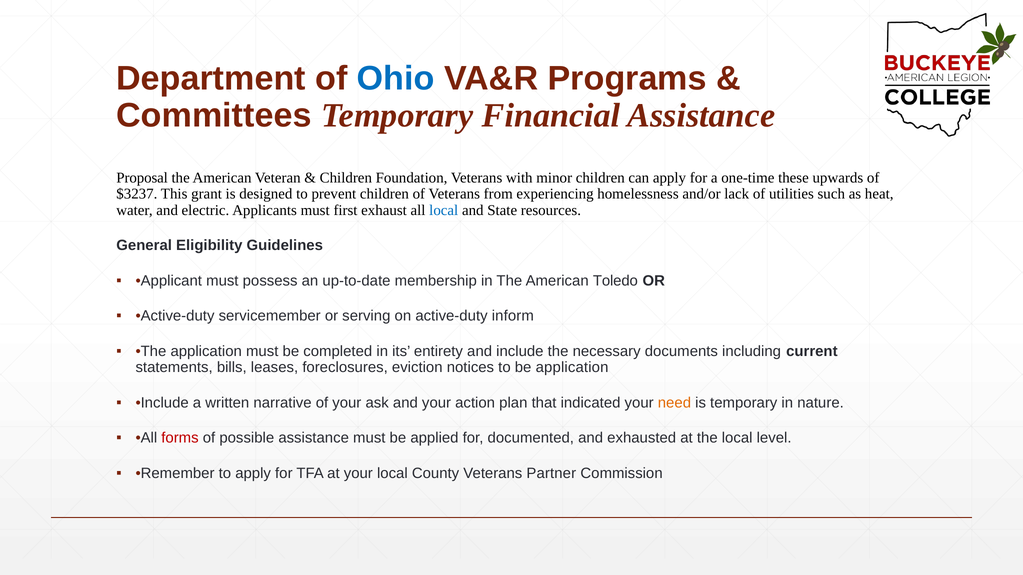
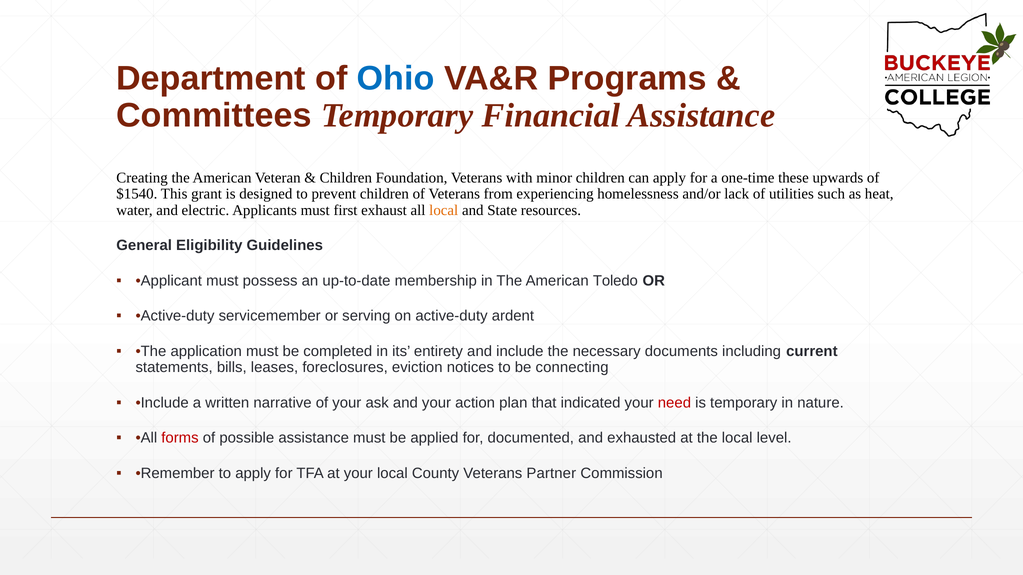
Proposal: Proposal -> Creating (142, 178)
$3237: $3237 -> $1540 (137, 194)
local colour: blue -> orange (444, 210)
inform: inform -> ardent (513, 316)
be application: application -> connecting (572, 368)
need colour: orange -> red (674, 403)
